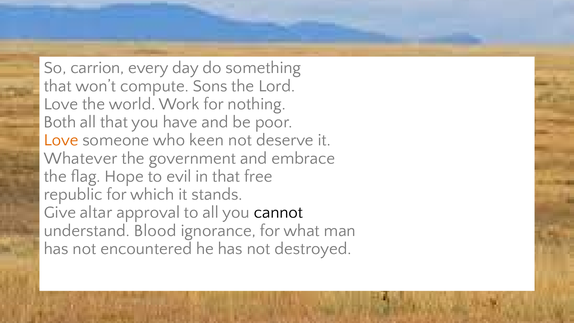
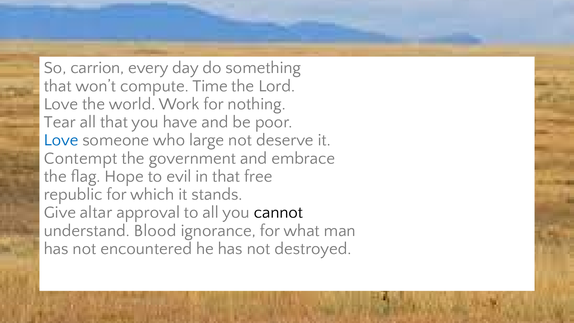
Sons: Sons -> Time (210, 86)
Both: Both -> Tear (60, 122)
Love colour: orange -> blue (61, 140)
keen: keen -> large (207, 140)
Whatever: Whatever -> Contempt (81, 158)
